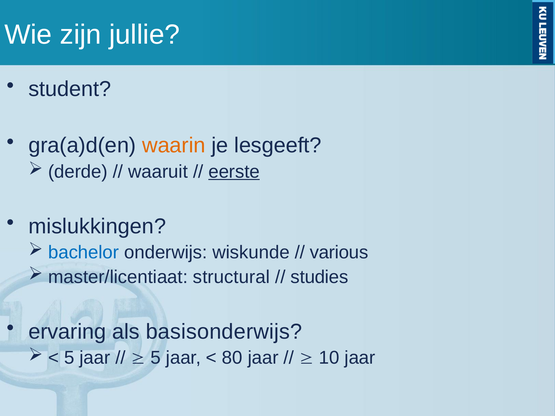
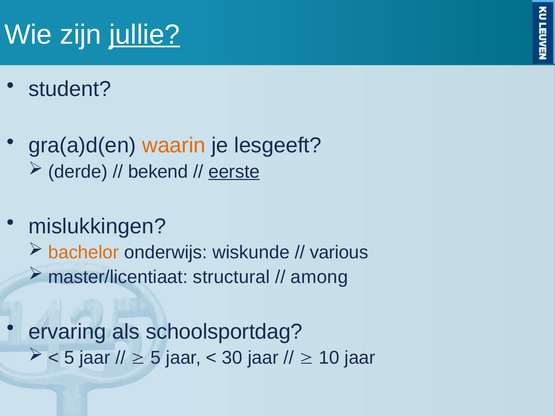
jullie underline: none -> present (145, 35)
waaruit: waaruit -> bekend (158, 172)
bachelor colour: blue -> orange (84, 253)
studies: studies -> among (319, 277)
basisonderwijs: basisonderwijs -> schoolsportdag (224, 332)
80: 80 -> 30 (232, 358)
